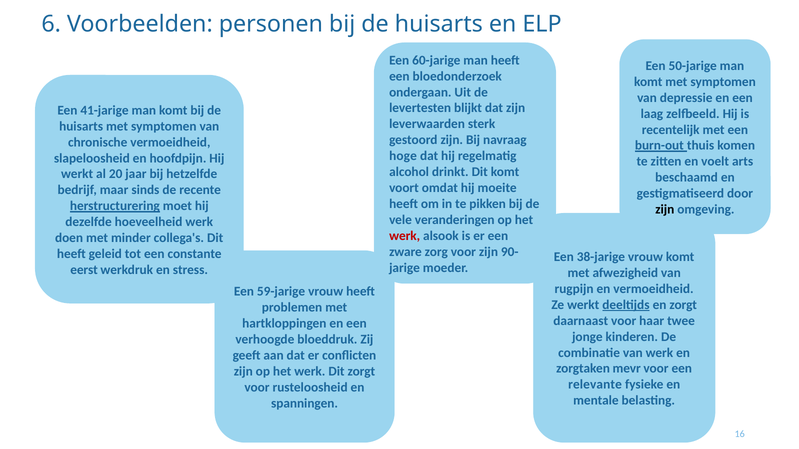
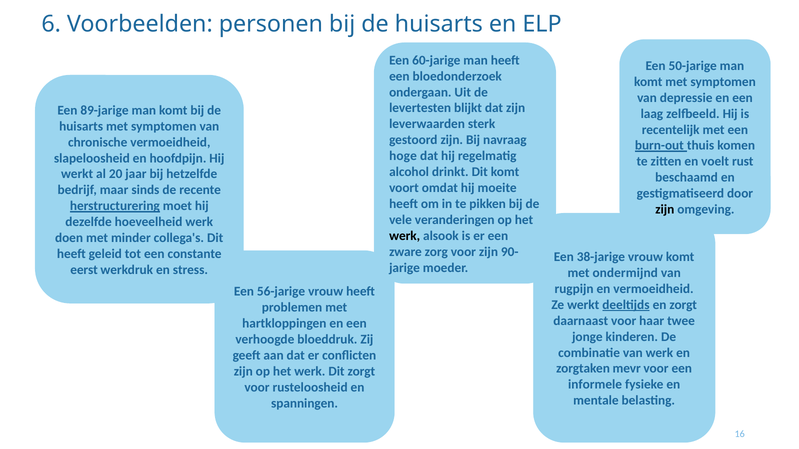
41-jarige: 41-jarige -> 89-jarige (105, 110)
arts: arts -> rust (743, 162)
werk colour: red -> black (405, 236)
afwezigheid: afwezigheid -> ondermijnd (625, 273)
59-jarige: 59-jarige -> 56-jarige (281, 292)
relevante: relevante -> informele (595, 385)
